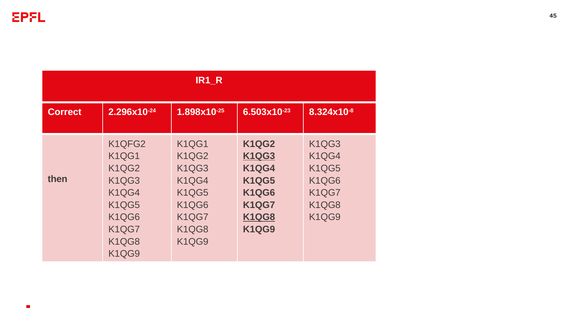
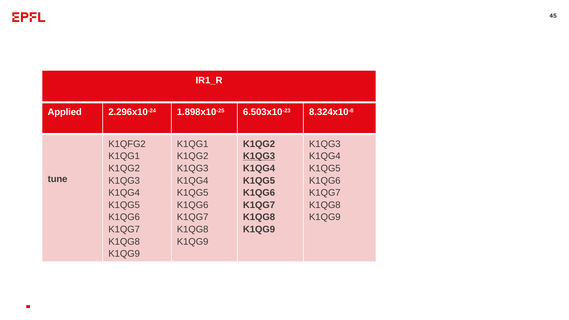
Correct: Correct -> Applied (65, 112)
then: then -> tune (58, 179)
K1QG8 underline: present -> none (259, 217)
